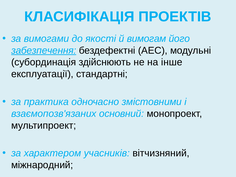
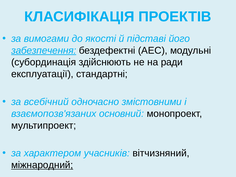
вимогам: вимогам -> підставі (146, 39)
інше: інше -> ради (172, 62)
практика: практика -> всебічний (46, 102)
міжнародний underline: none -> present (42, 165)
